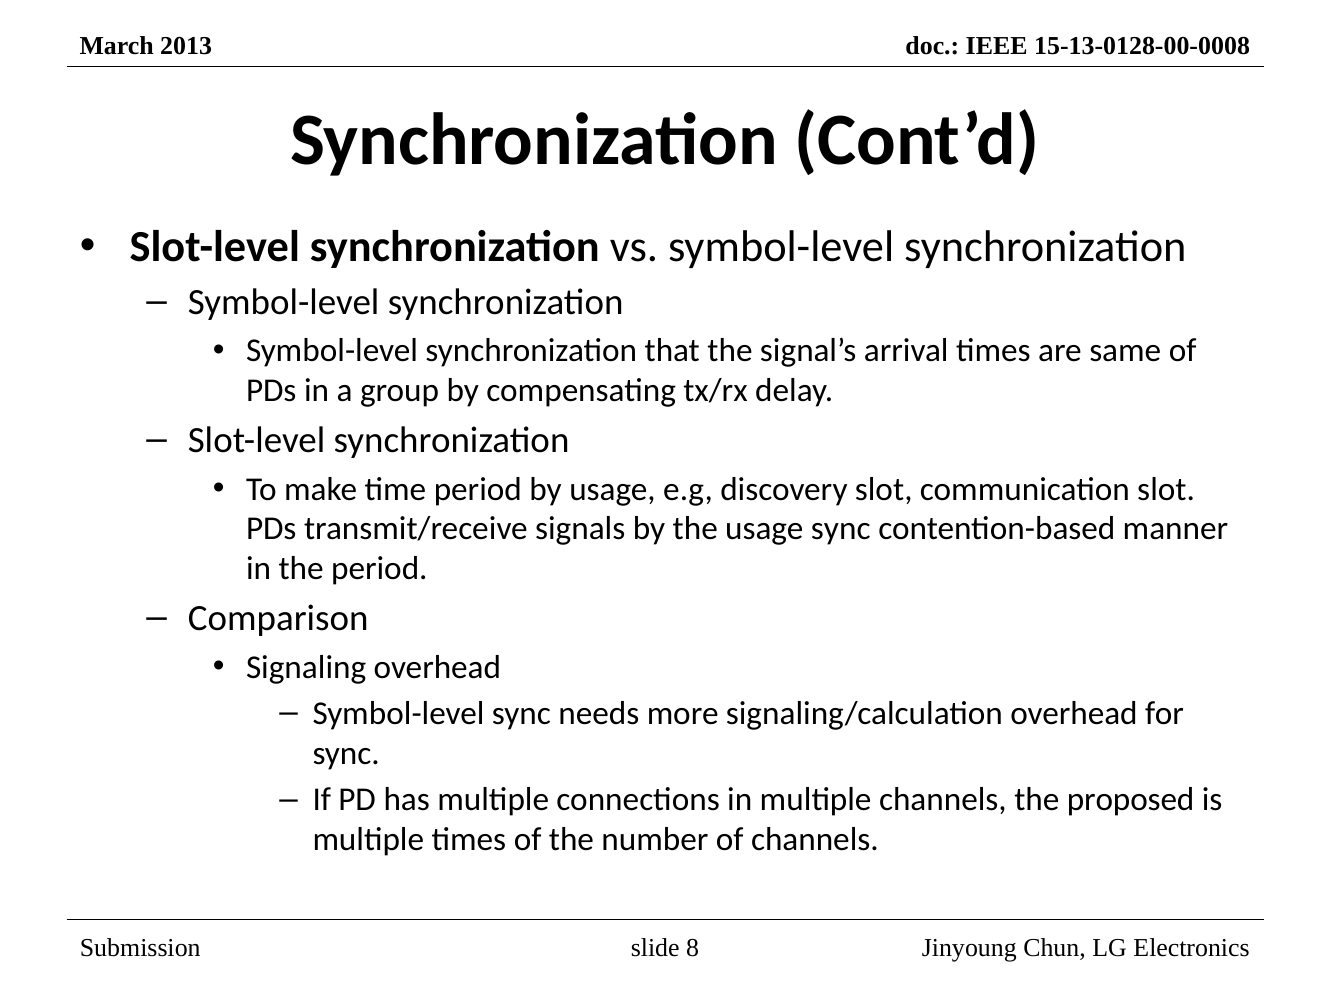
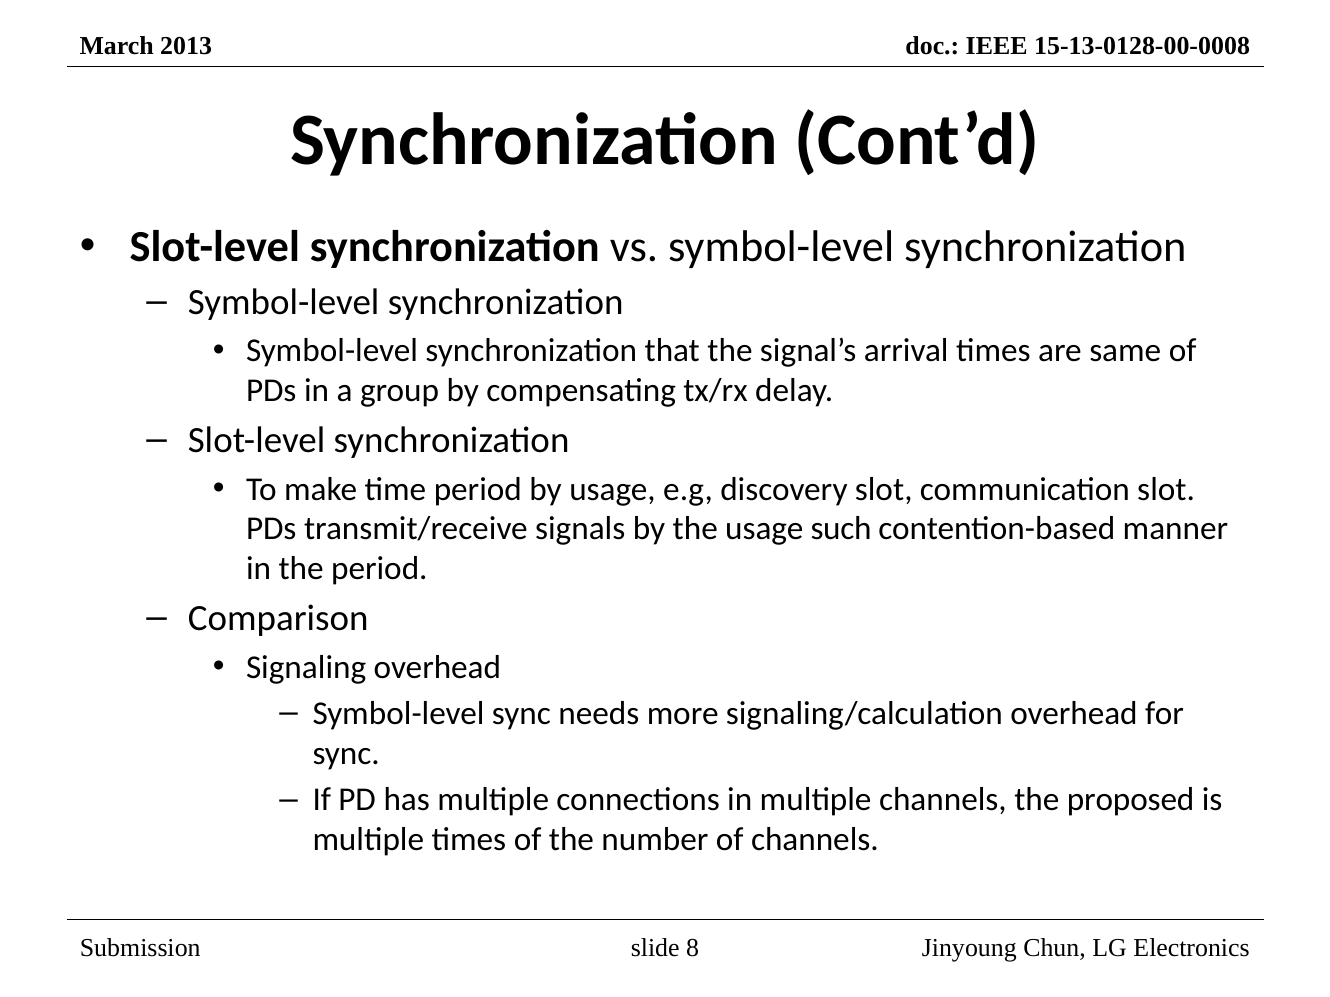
usage sync: sync -> such (841, 529)
